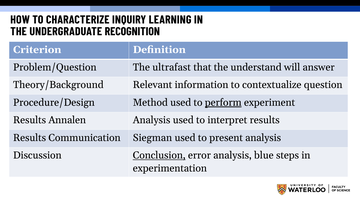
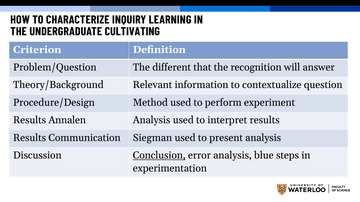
RECOGNITION: RECOGNITION -> CULTIVATING (132, 32)
ultrafast: ultrafast -> different (172, 67)
understand: understand -> recognition (256, 67)
perform underline: present -> none (223, 103)
